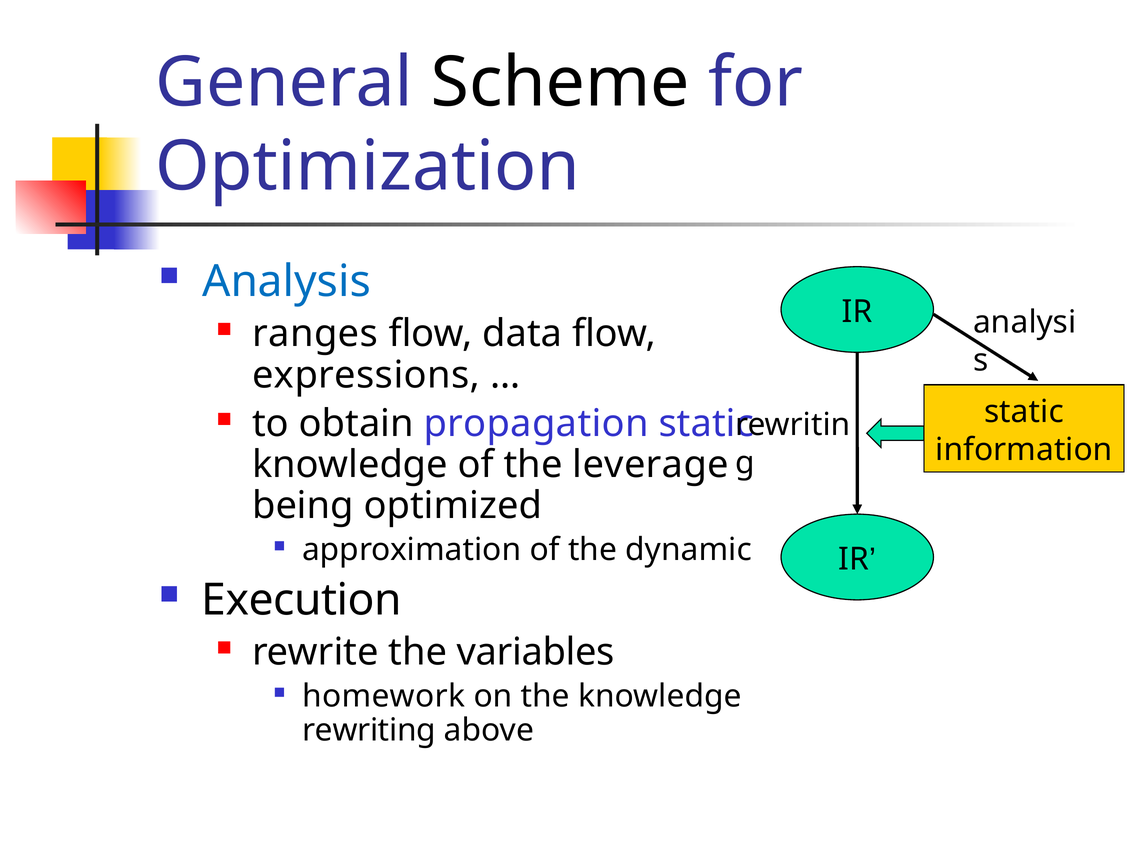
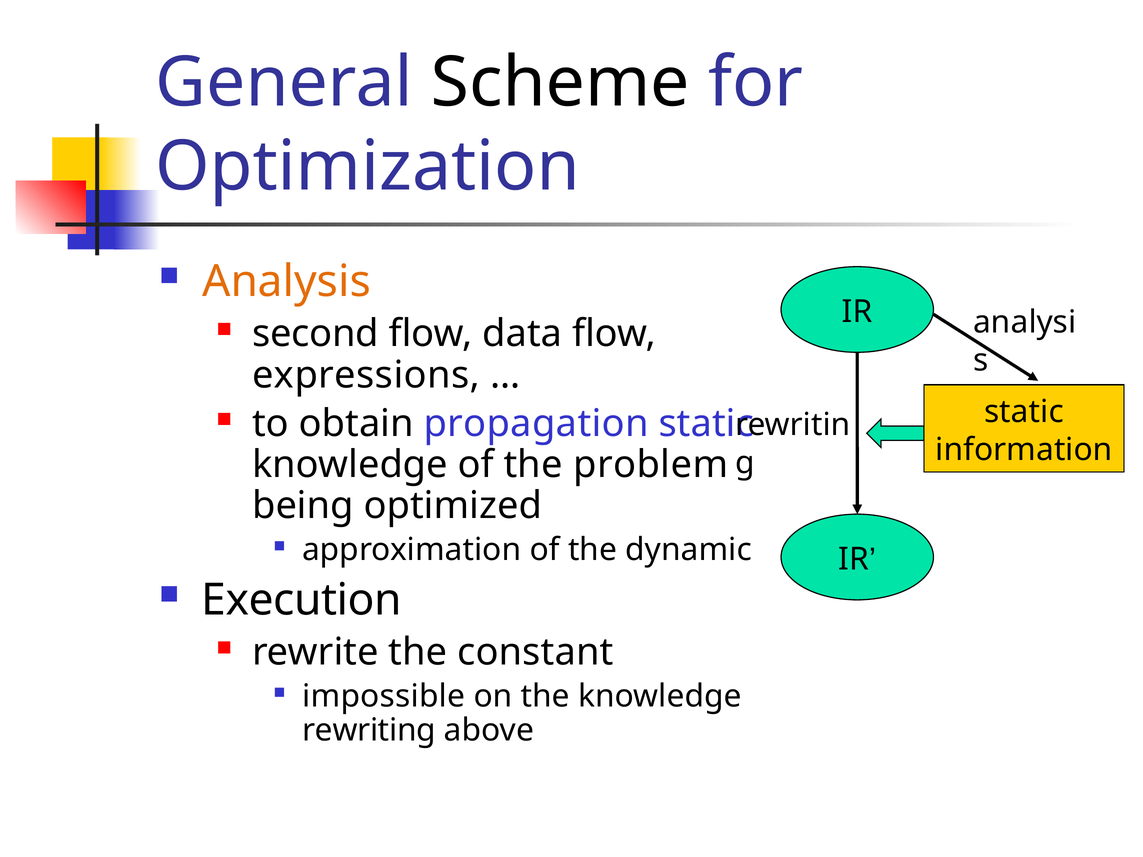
Analysis colour: blue -> orange (287, 282)
ranges: ranges -> second (316, 334)
leverage: leverage -> problem (651, 465)
variables: variables -> constant (535, 652)
homework: homework -> impossible (384, 696)
